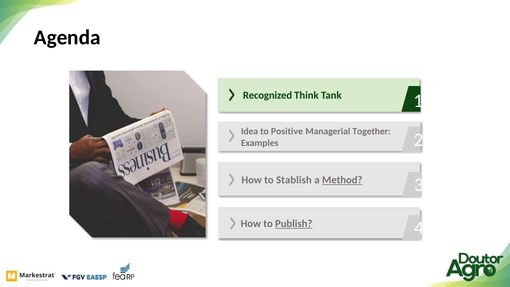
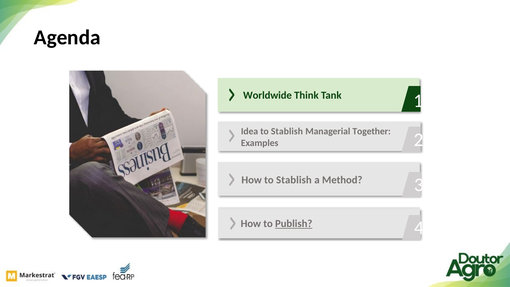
Recognized: Recognized -> Worldwide (267, 95)
Idea to Positive: Positive -> Stablish (287, 131)
Method underline: present -> none (342, 180)
